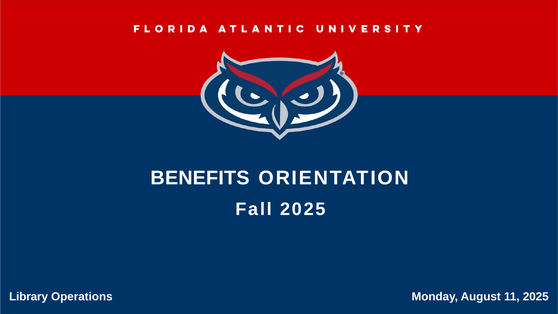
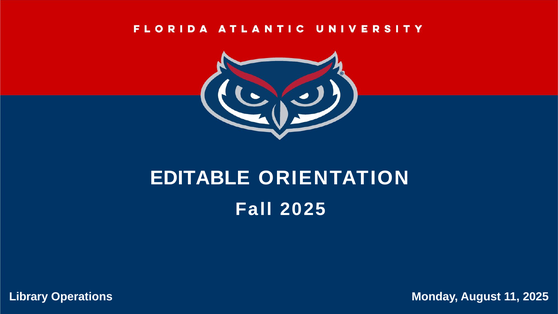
BENEFITS: BENEFITS -> EDITABLE (200, 178)
